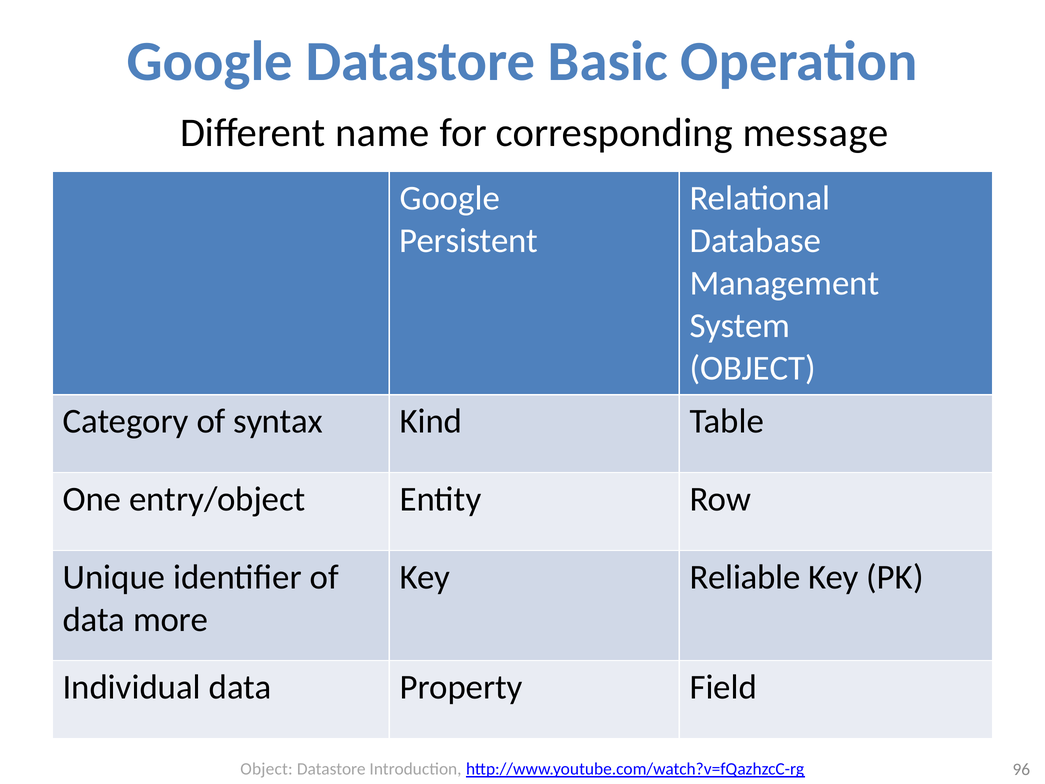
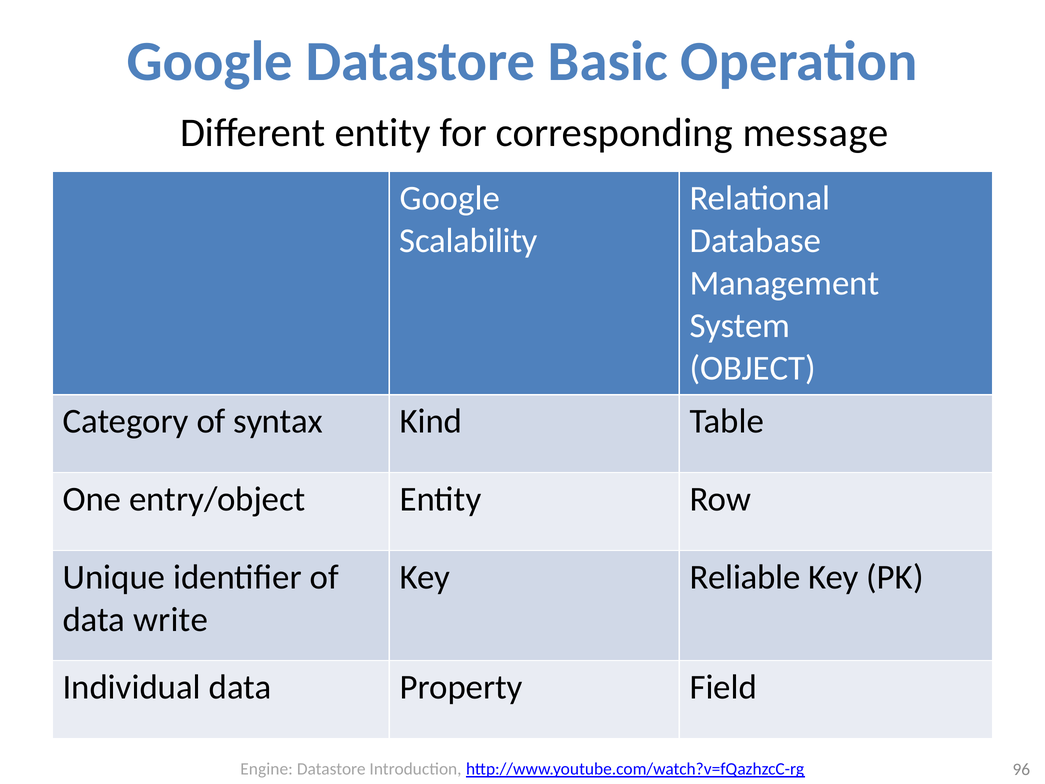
Different name: name -> entity (383, 133)
Persistent: Persistent -> Scalability (469, 241)
more: more -> write (170, 620)
Object: Object -> Engine (267, 769)
